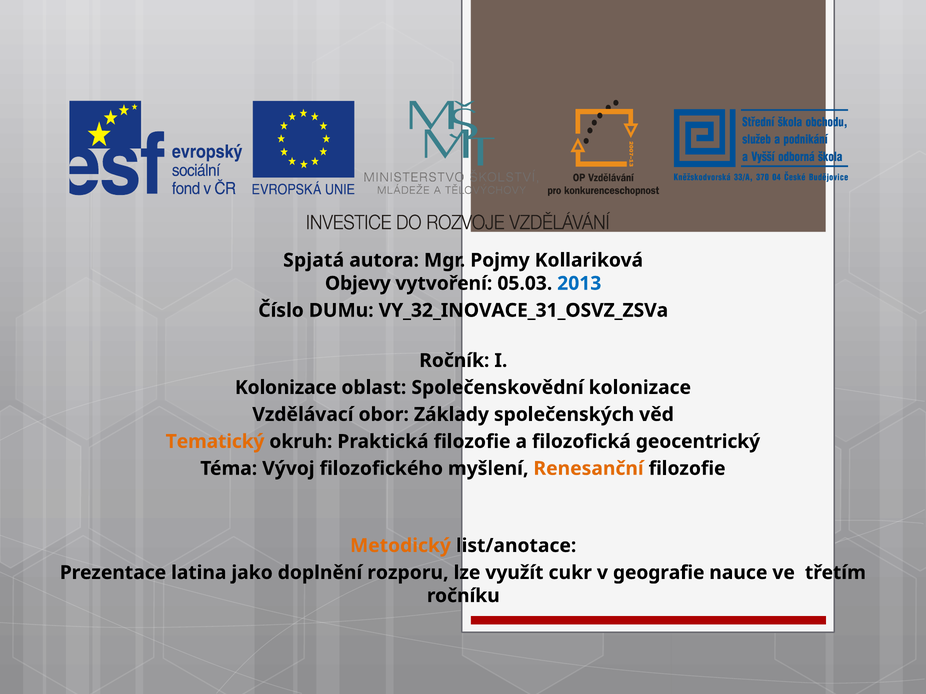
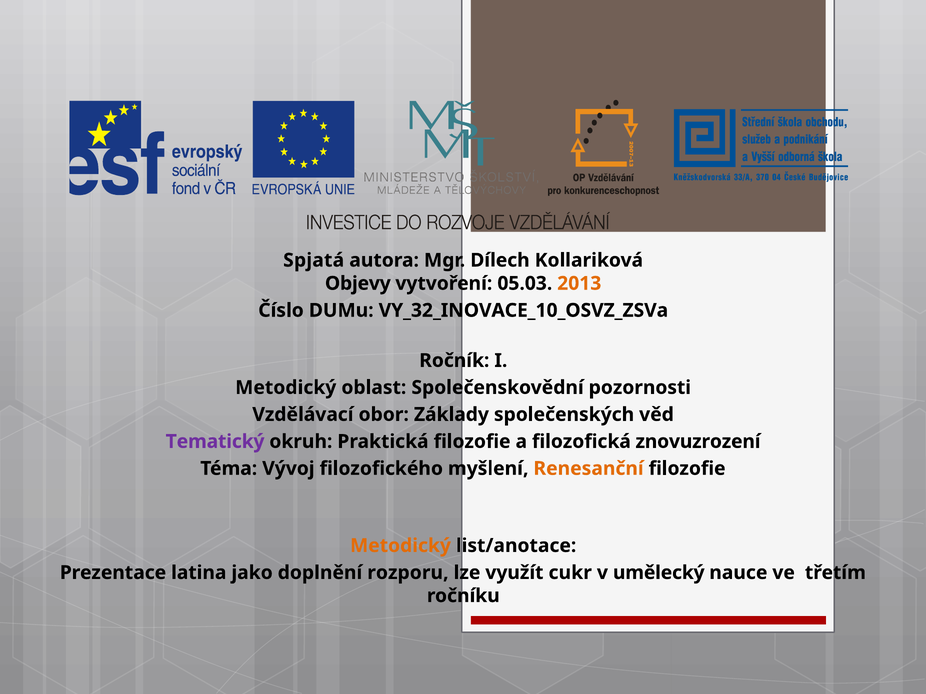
Pojmy: Pojmy -> Dílech (500, 260)
2013 colour: blue -> orange (579, 284)
VY_32_INOVACE_31_OSVZ_ZSVa: VY_32_INOVACE_31_OSVZ_ZSVa -> VY_32_INOVACE_10_OSVZ_ZSVa (523, 311)
Kolonizace: Kolonizace -> Metodický (286, 388)
Společenskovědní kolonizace: kolonizace -> pozornosti (640, 388)
Tematický colour: orange -> purple (215, 442)
geocentrický: geocentrický -> znovuzrození (698, 442)
geografie: geografie -> umělecký (659, 573)
